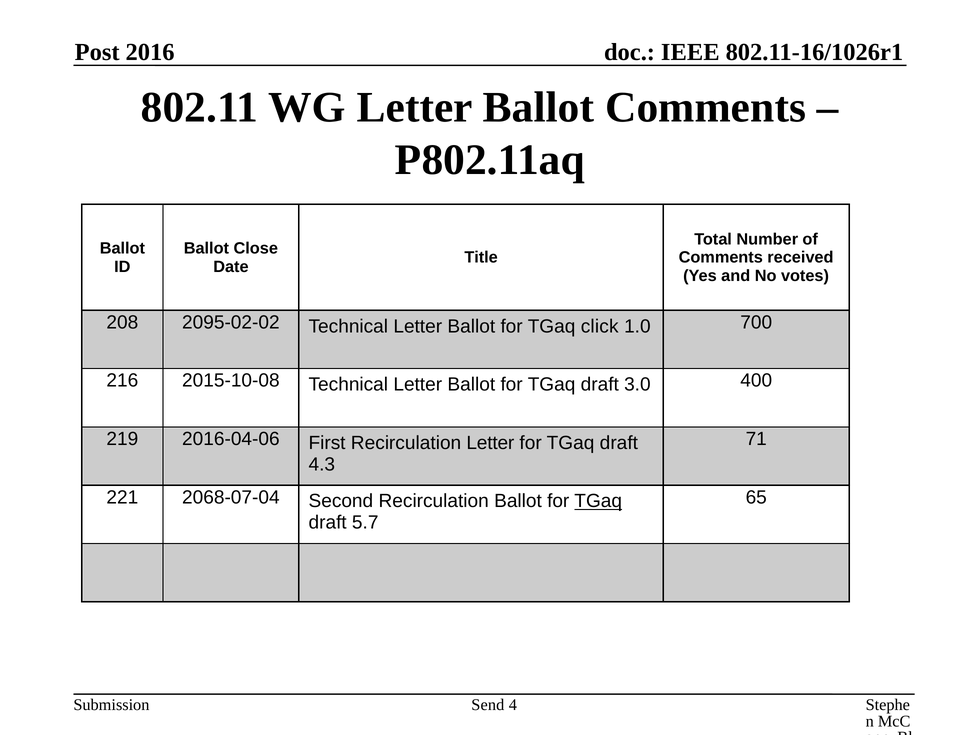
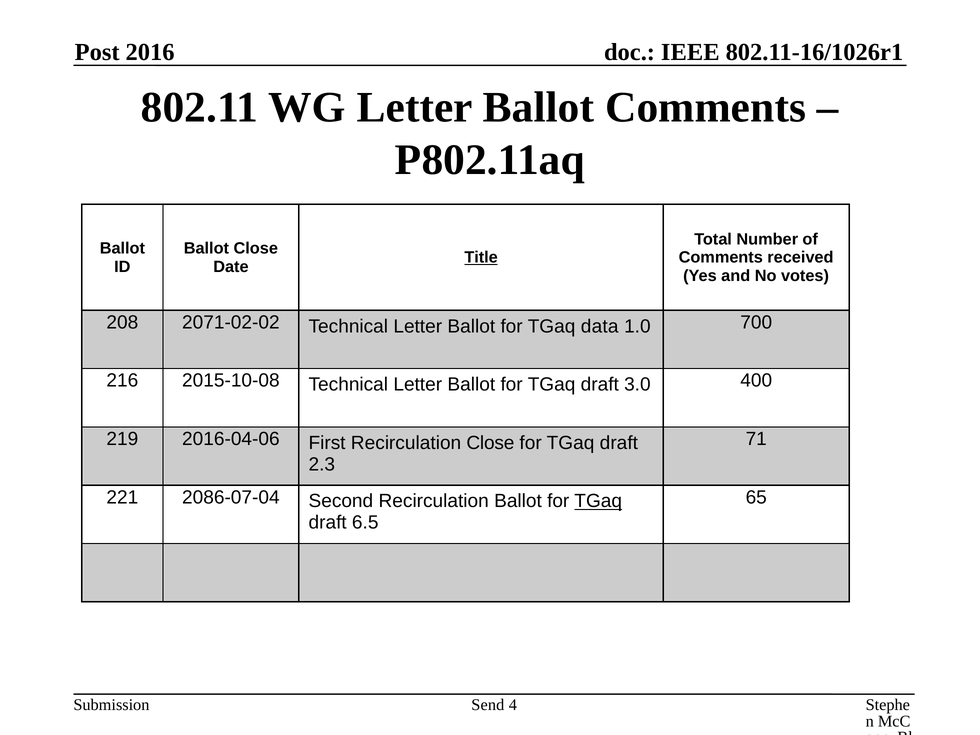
Title underline: none -> present (481, 258)
2095-02-02: 2095-02-02 -> 2071-02-02 (231, 322)
click: click -> data (600, 326)
Recirculation Letter: Letter -> Close (490, 443)
4.3: 4.3 -> 2.3 (322, 464)
2068-07-04: 2068-07-04 -> 2086-07-04 (231, 497)
5.7: 5.7 -> 6.5 (365, 523)
